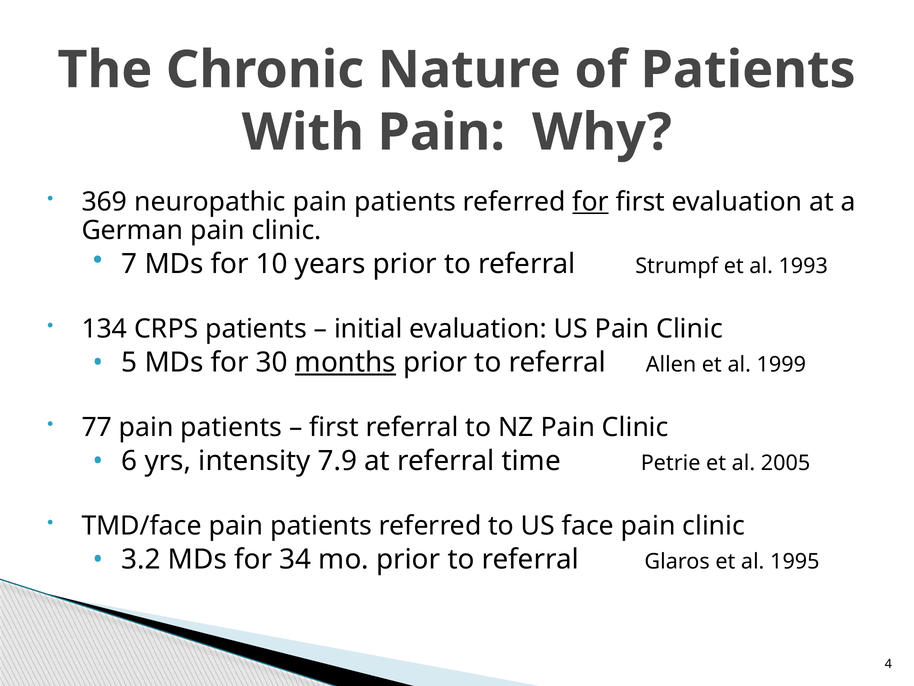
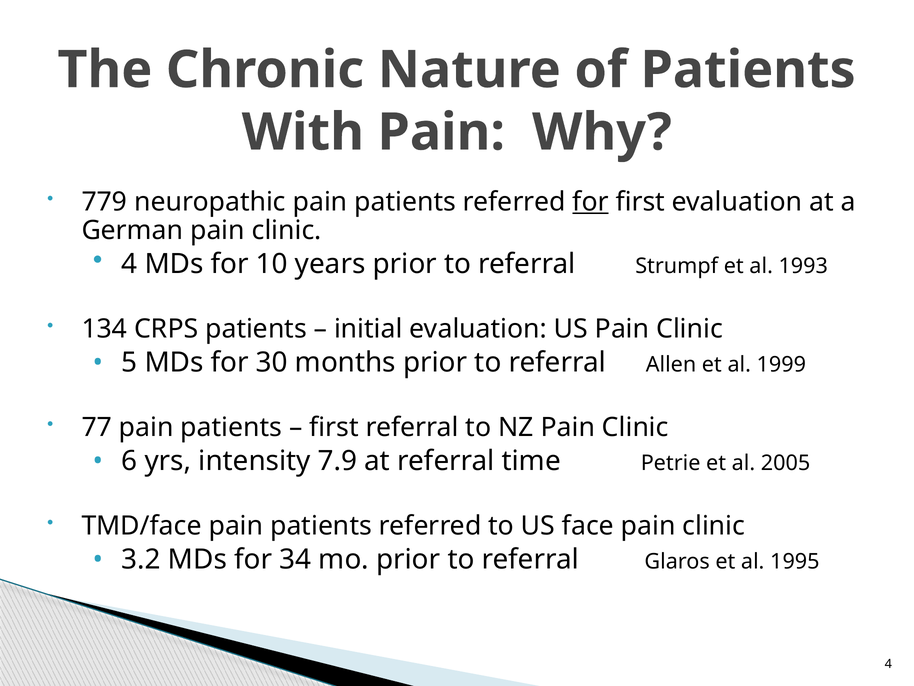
369: 369 -> 779 (104, 202)
7: 7 -> 4 (129, 264)
months underline: present -> none (345, 362)
